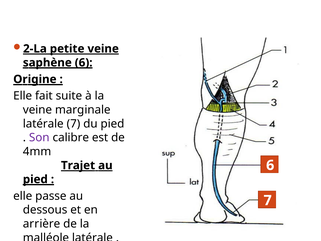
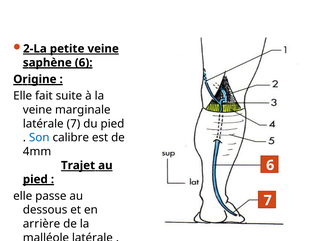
Son colour: purple -> blue (39, 137)
